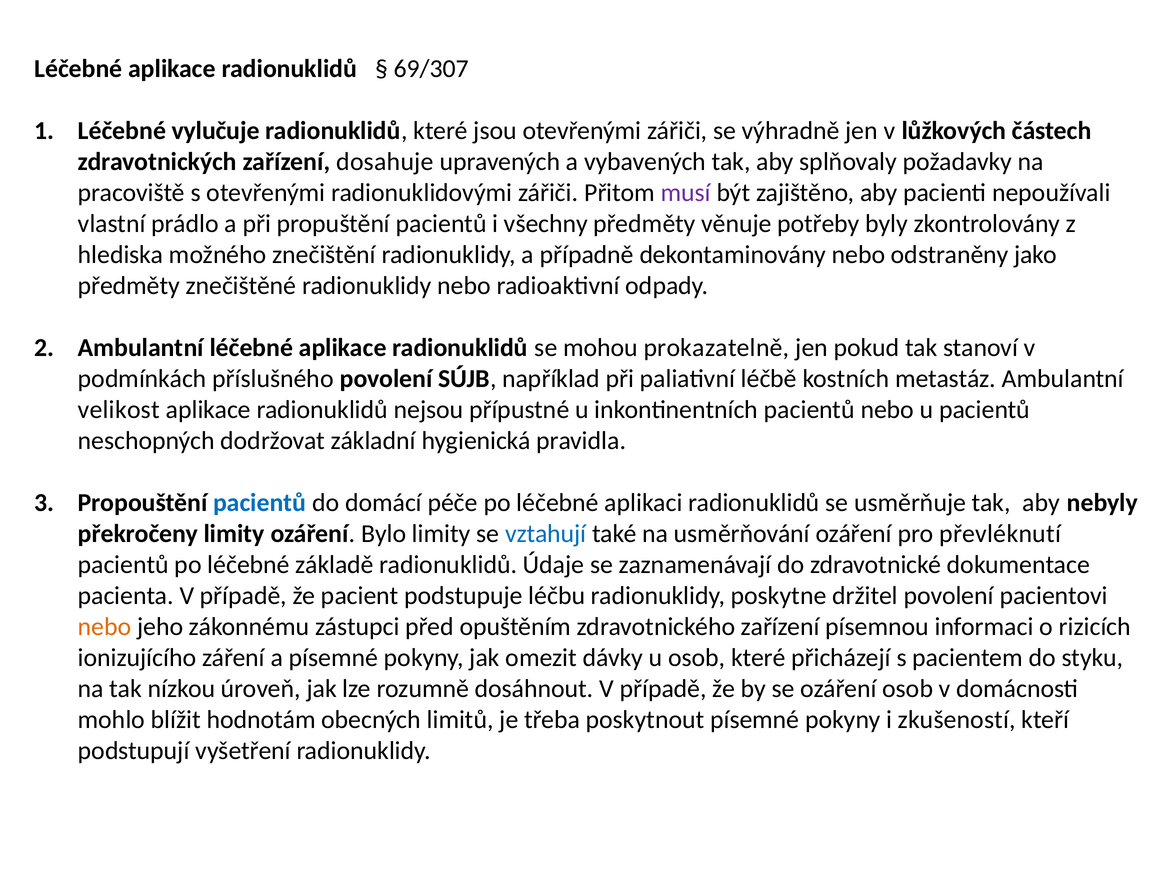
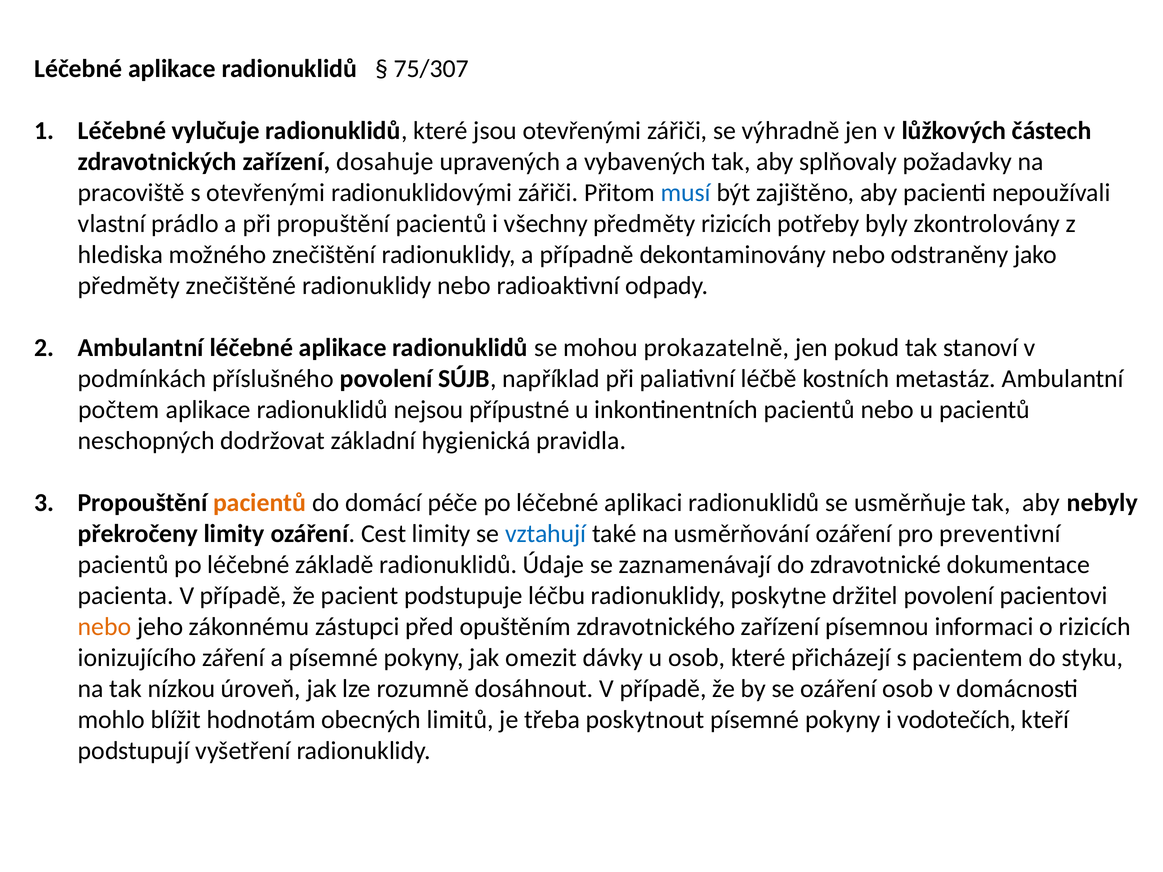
69/307: 69/307 -> 75/307 (431, 69)
musí colour: purple -> blue (686, 193)
předměty věnuje: věnuje -> rizicích (736, 224)
velikost: velikost -> počtem (119, 410)
pacientů colour: blue -> orange (260, 503)
Bylo: Bylo -> Cest (384, 534)
převléknutí: převléknutí -> preventivní (1000, 534)
zkušeností: zkušeností -> vodotečích (957, 720)
